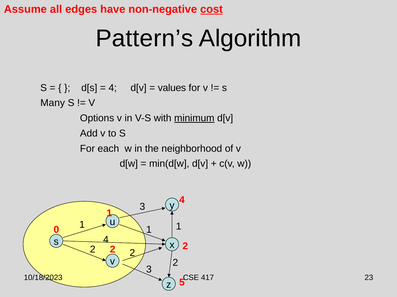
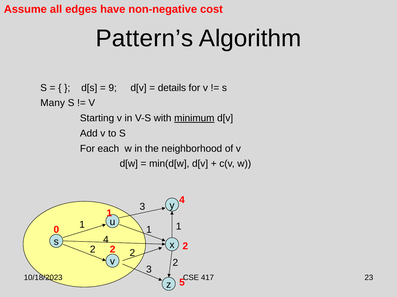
cost underline: present -> none (211, 9)
4: 4 -> 9 (113, 88)
values: values -> details (172, 88)
Options: Options -> Starting (97, 118)
